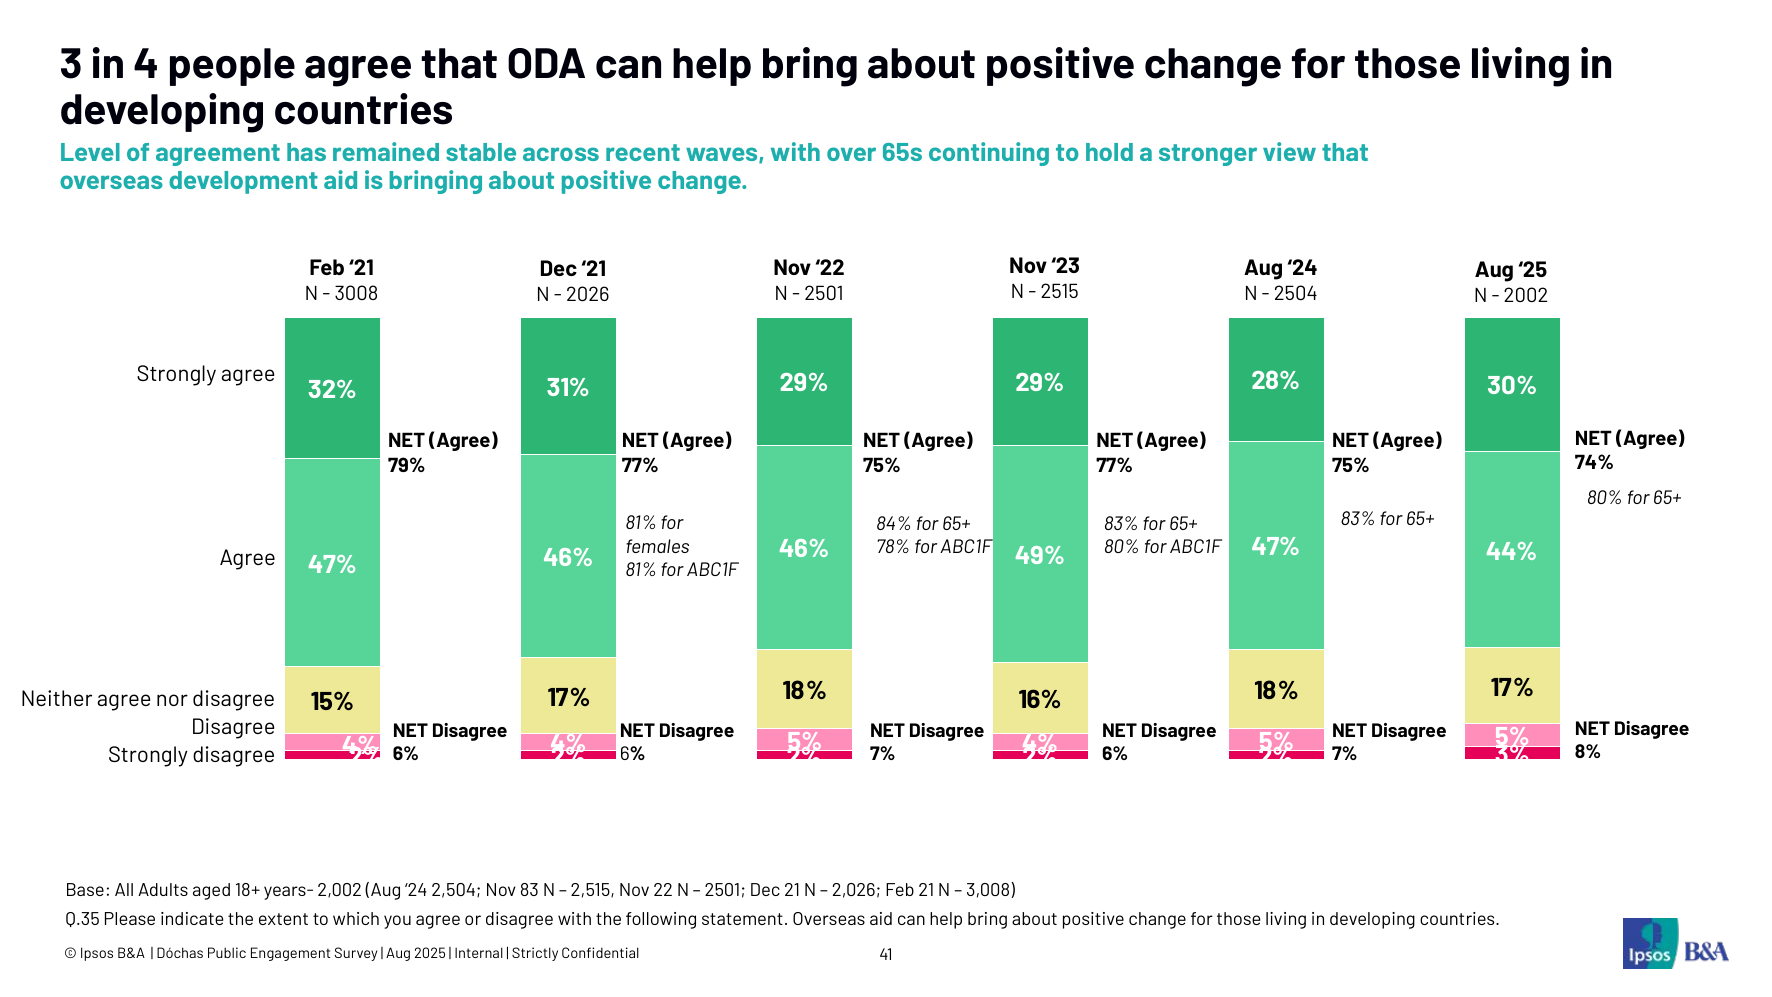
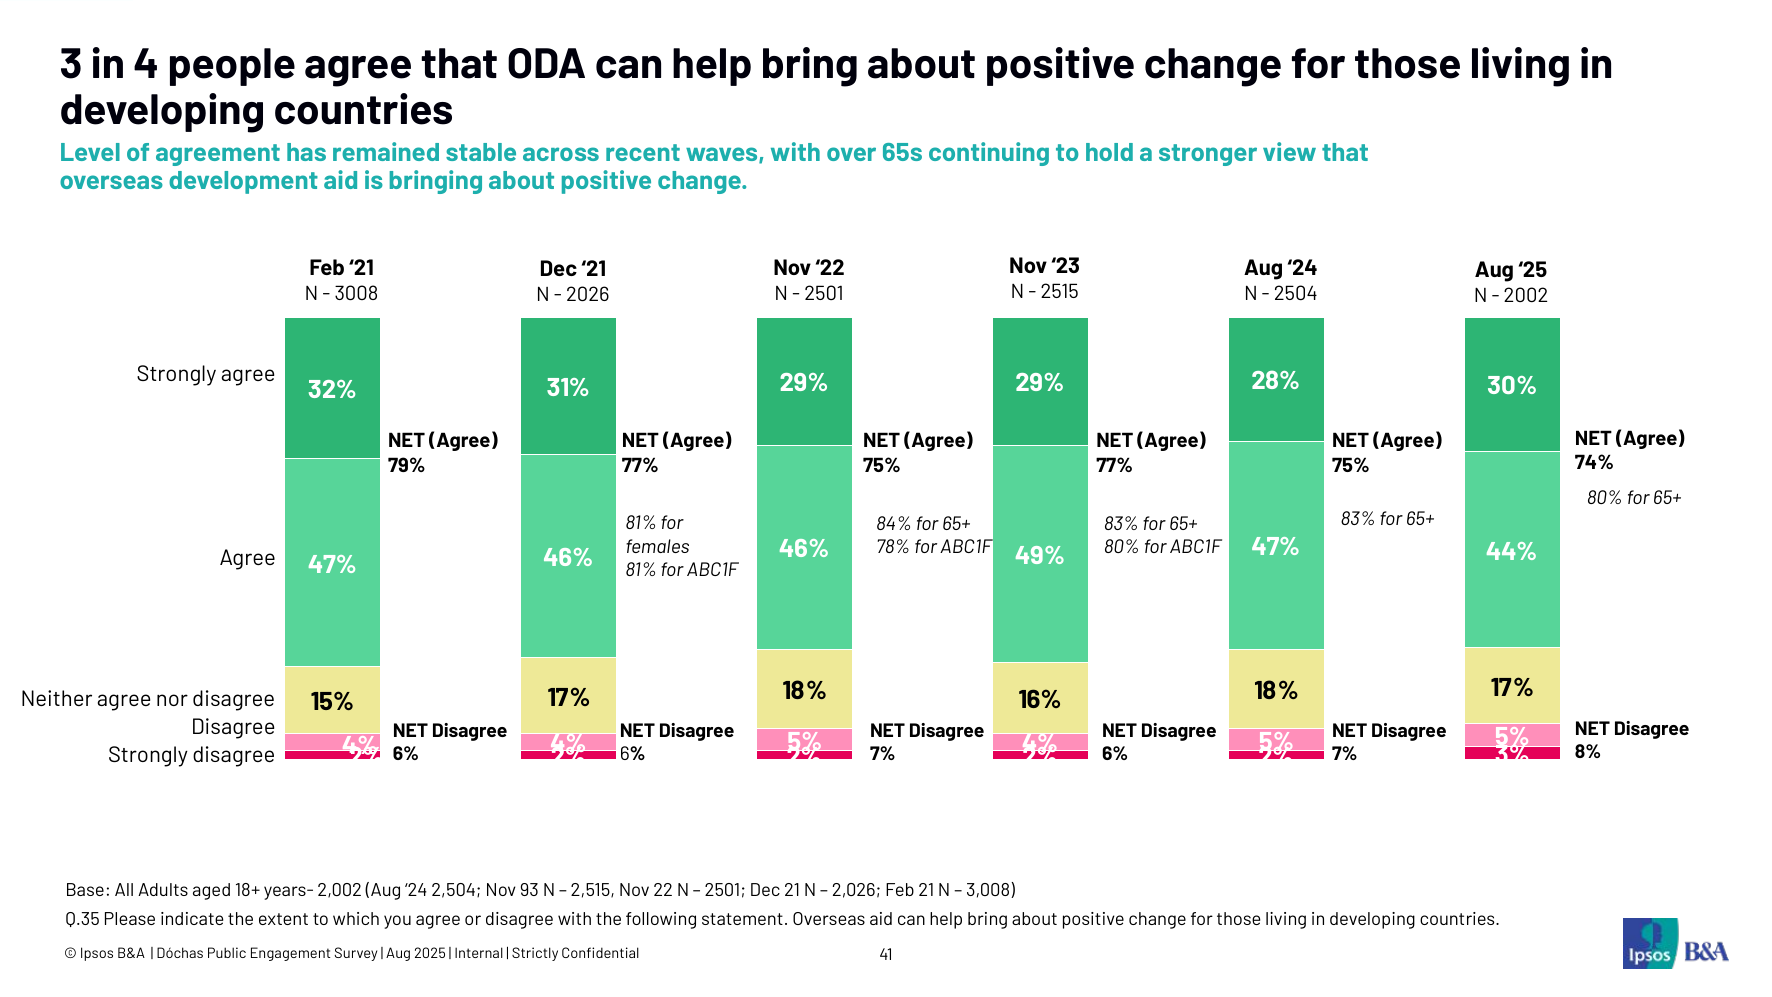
83: 83 -> 93 (529, 890)
